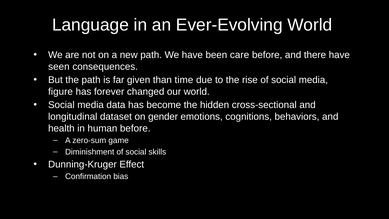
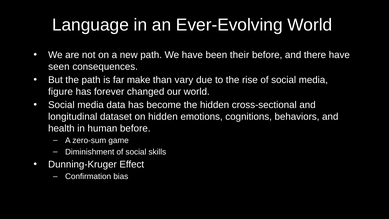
care: care -> their (240, 55)
given: given -> make (139, 80)
time: time -> vary (184, 80)
on gender: gender -> hidden (163, 117)
